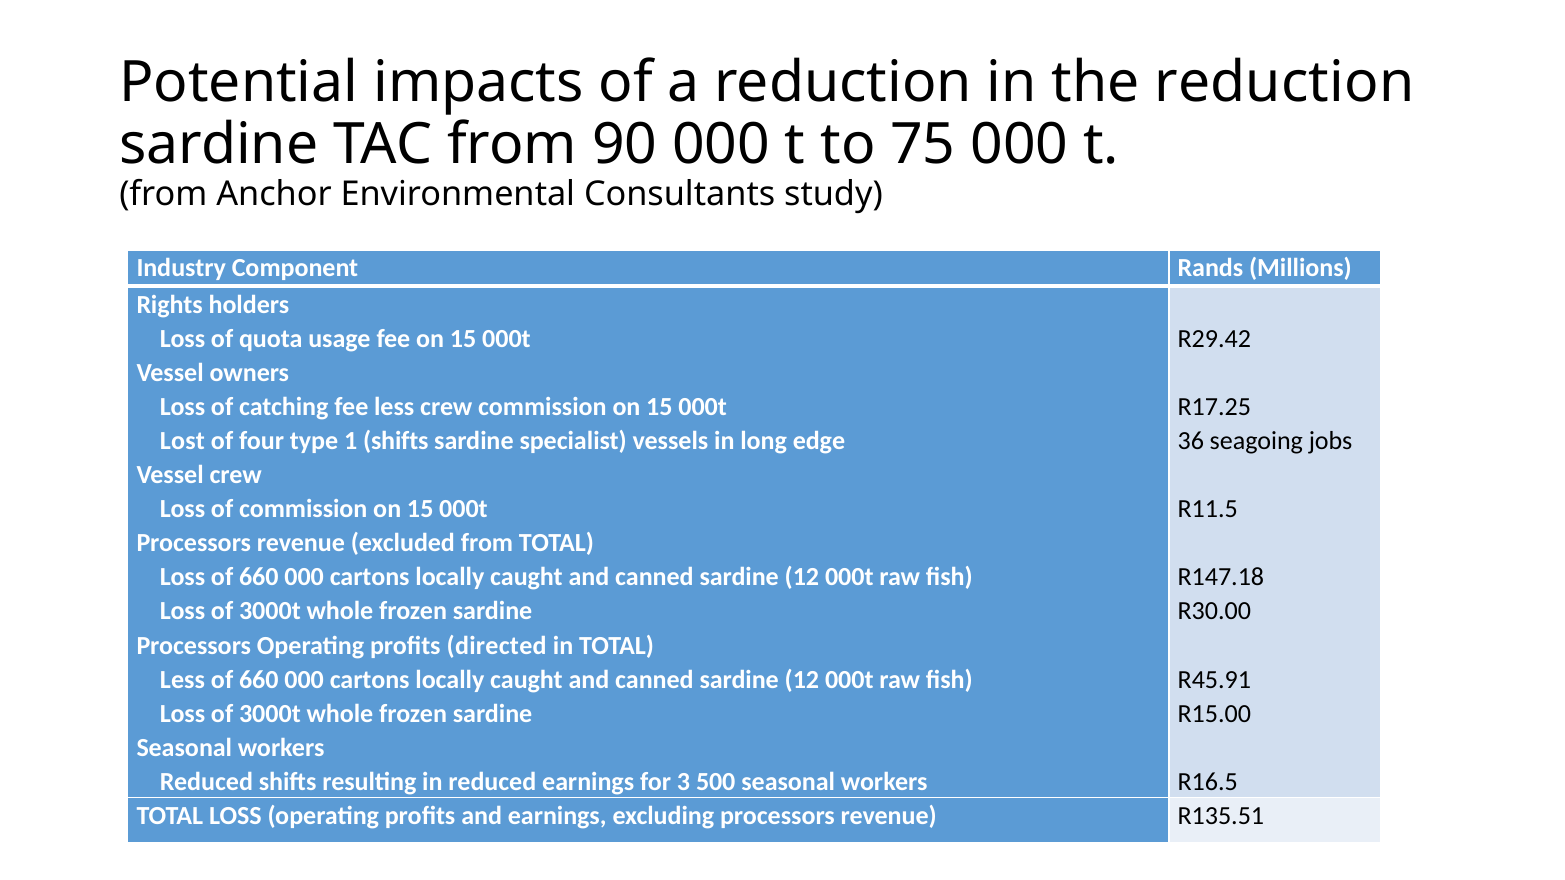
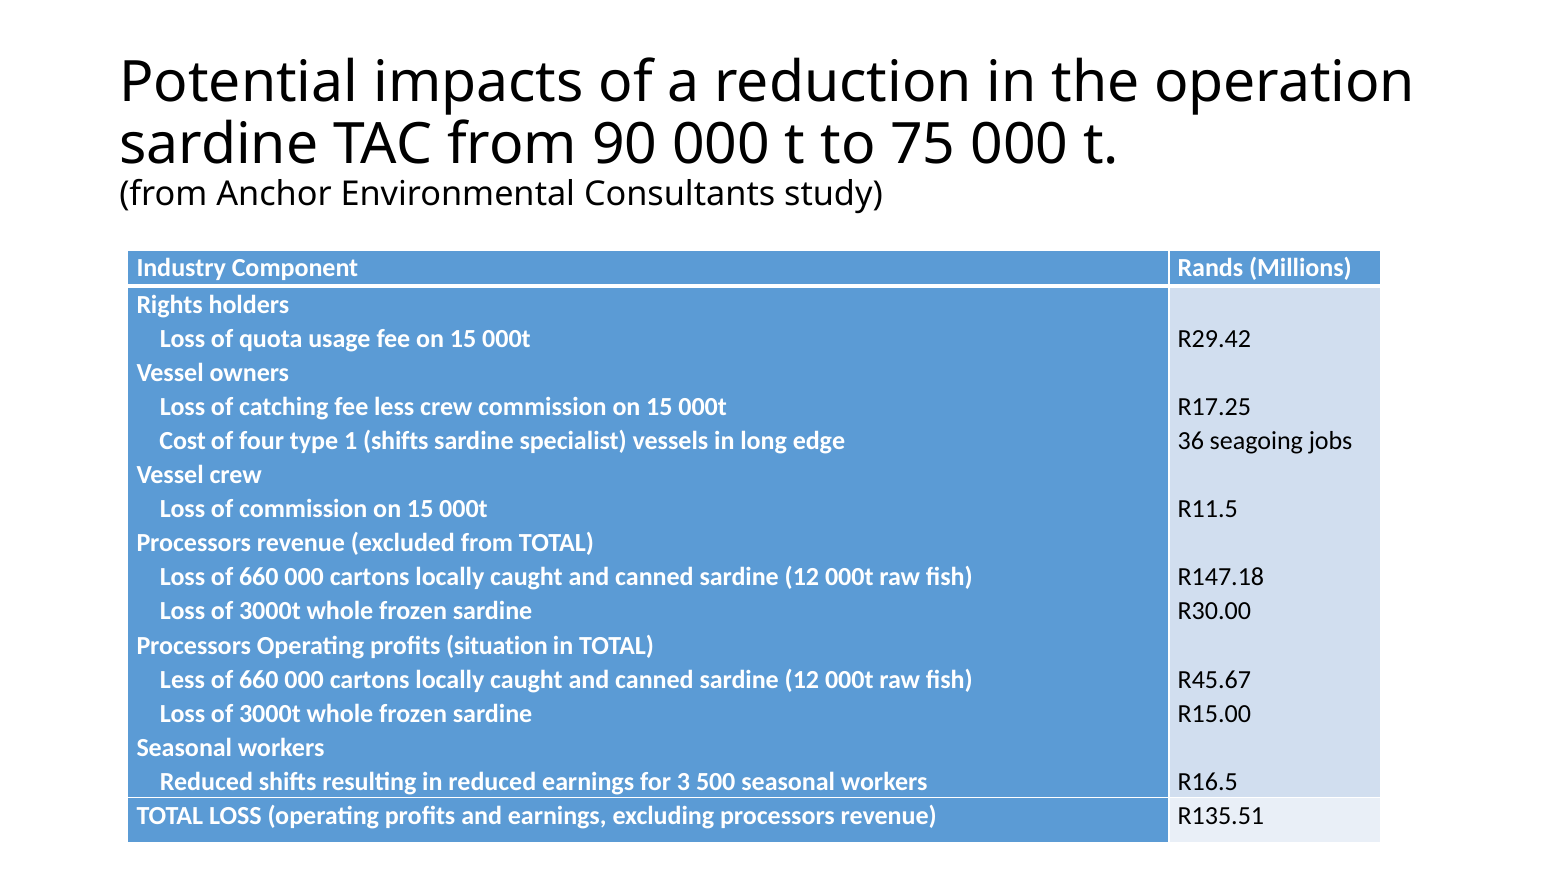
the reduction: reduction -> operation (1285, 83)
Lost: Lost -> Cost (183, 441)
directed: directed -> situation (497, 646)
R45.91: R45.91 -> R45.67 (1214, 680)
